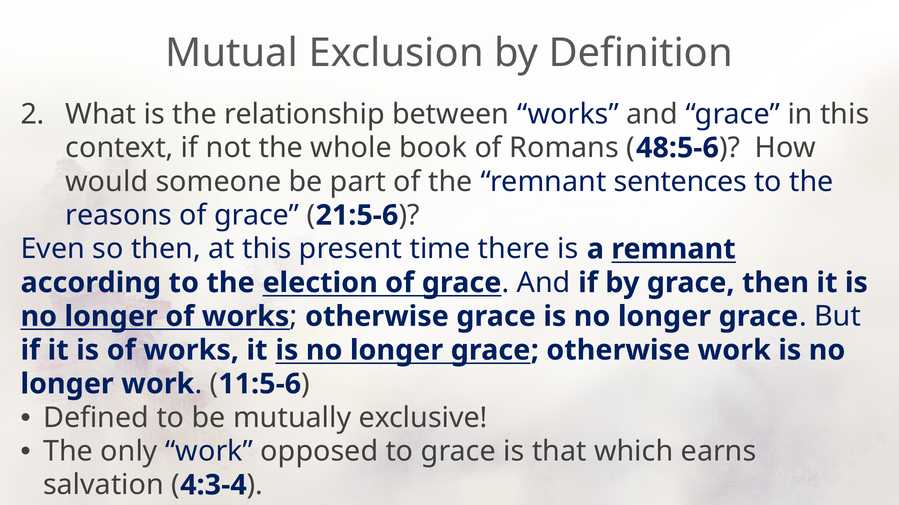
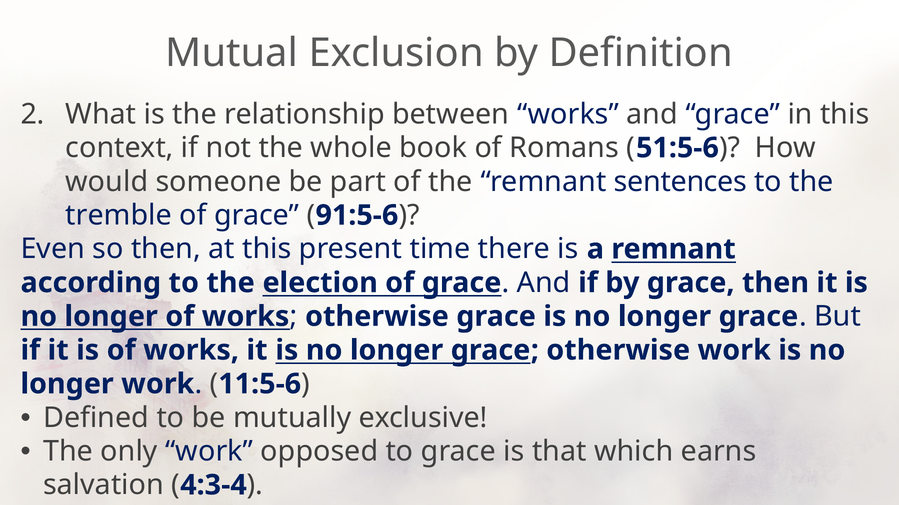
48:5-6: 48:5-6 -> 51:5-6 (677, 148)
reasons: reasons -> tremble (119, 216)
21:5-6: 21:5-6 -> 91:5-6 (357, 216)
